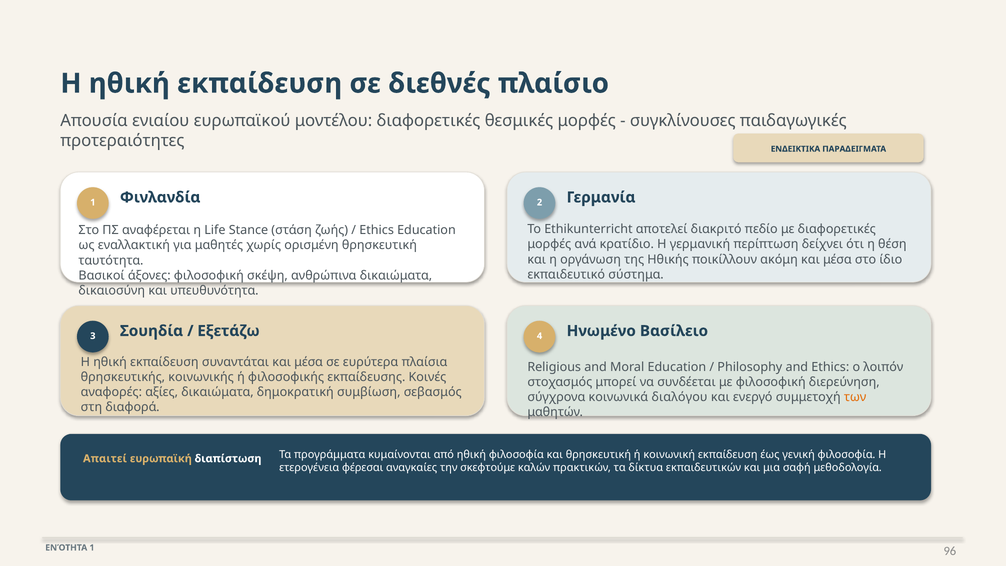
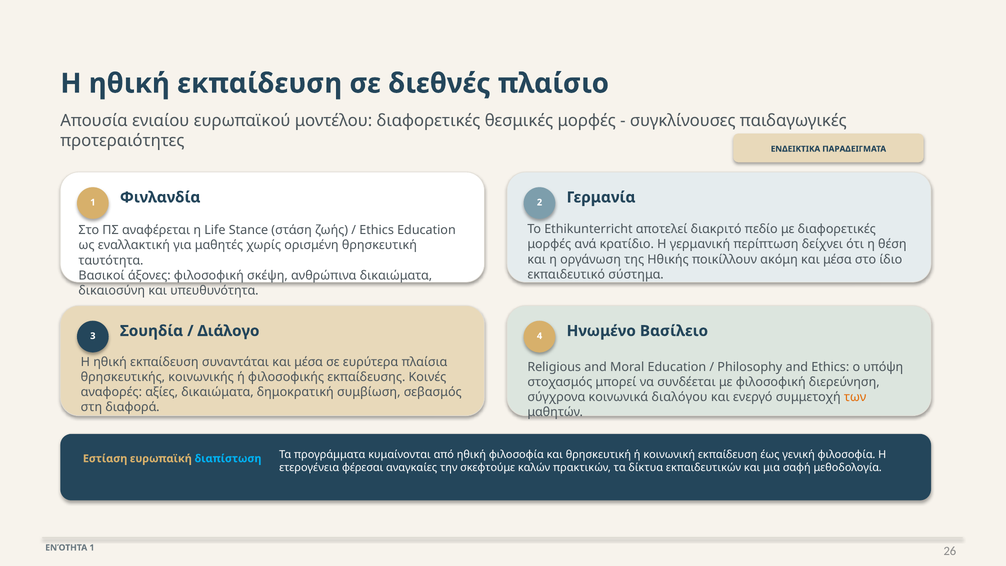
Εξετάζω: Εξετάζω -> Διάλογο (228, 331)
λοιπόν: λοιπόν -> υπόψη (883, 367)
Απαιτεί: Απαιτεί -> Εστίαση (105, 459)
διαπίστωση colour: white -> light blue (228, 459)
96: 96 -> 26 (950, 551)
